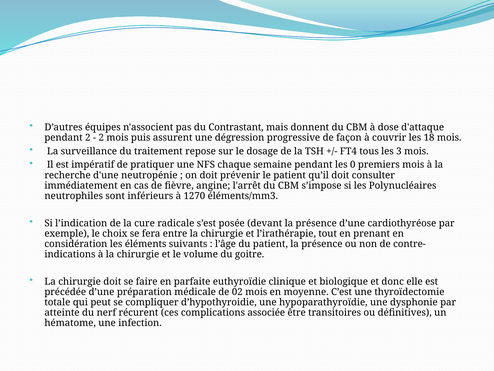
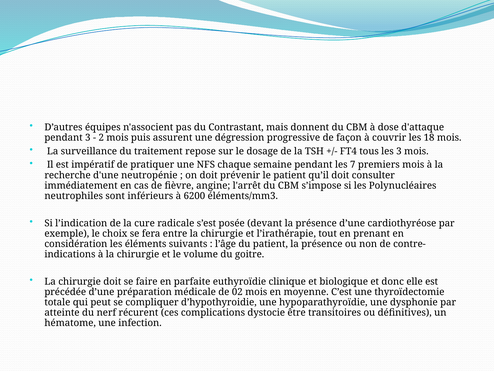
pendant 2: 2 -> 3 (88, 137)
0: 0 -> 7 (353, 165)
1270: 1270 -> 6200 (194, 196)
associée: associée -> dystocie (266, 312)
